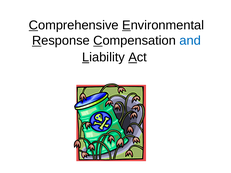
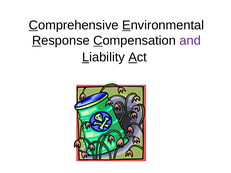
and colour: blue -> purple (190, 41)
